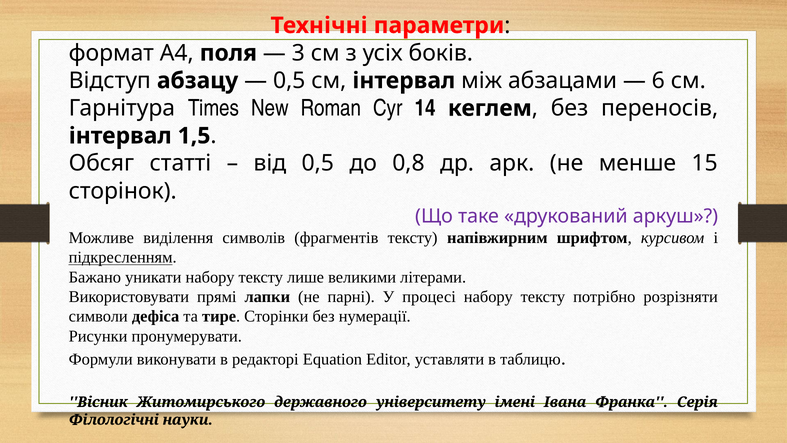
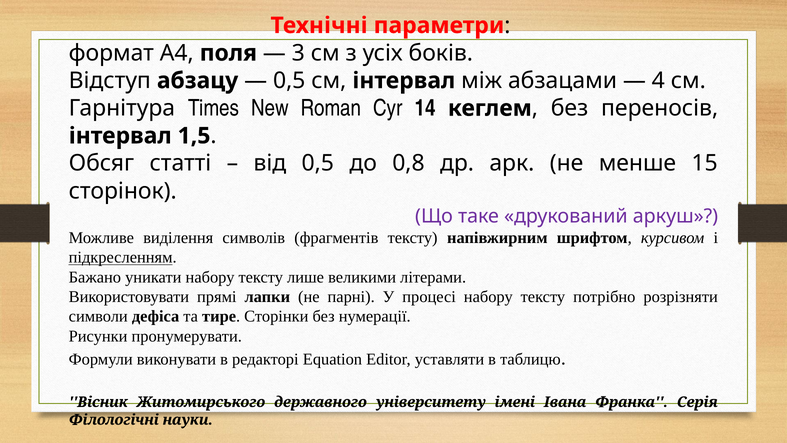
6: 6 -> 4 (658, 81)
